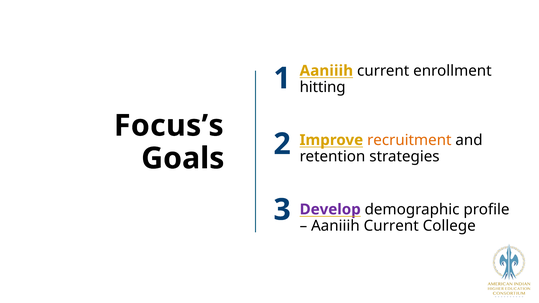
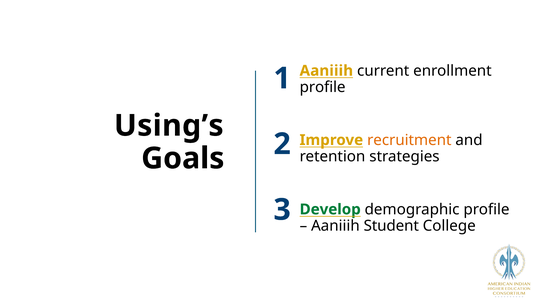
hitting: hitting -> profile (323, 87)
Focus’s: Focus’s -> Using’s (169, 126)
Develop colour: purple -> green (330, 210)
Current: Current -> Student (391, 226)
